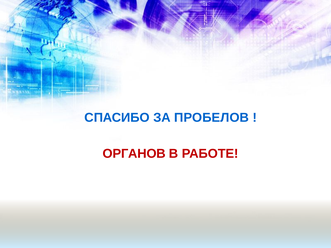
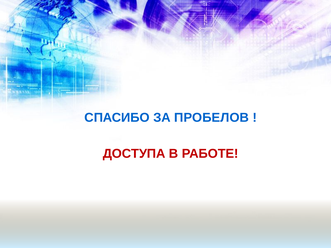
ОРГАНОВ: ОРГАНОВ -> ДОСТУПА (134, 154)
